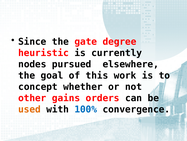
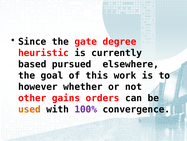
nodes: nodes -> based (32, 64)
concept: concept -> however (38, 86)
100% colour: blue -> purple (86, 109)
